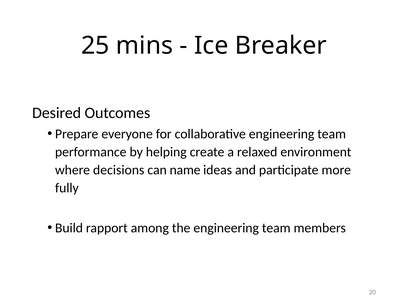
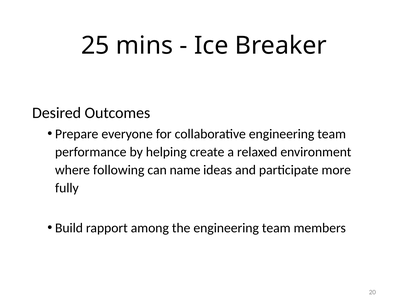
decisions: decisions -> following (119, 170)
